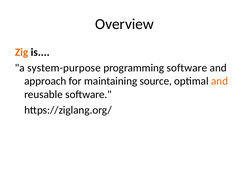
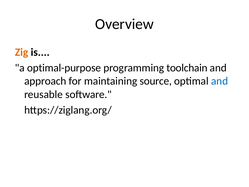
system-purpose: system-purpose -> optimal-purpose (64, 68)
programming software: software -> toolchain (187, 68)
and colour: orange -> blue (220, 81)
